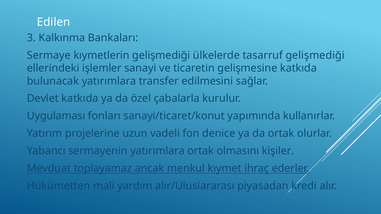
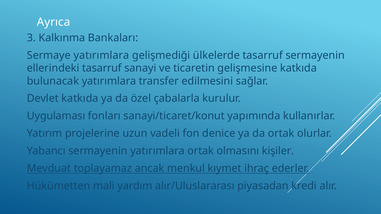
Edilen: Edilen -> Ayrıca (54, 22)
Sermaye kıymetlerin: kıymetlerin -> yatırımlara (101, 55)
tasarruf gelişmediği: gelişmediği -> sermayenin (315, 55)
ellerindeki işlemler: işlemler -> tasarruf (102, 68)
